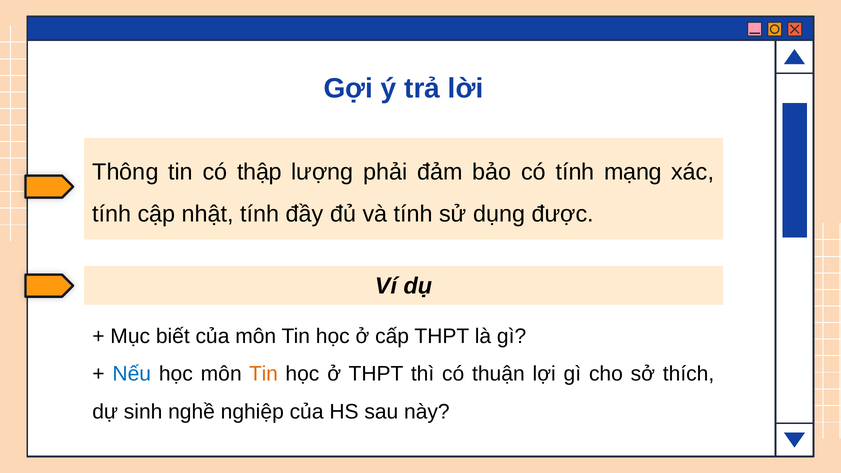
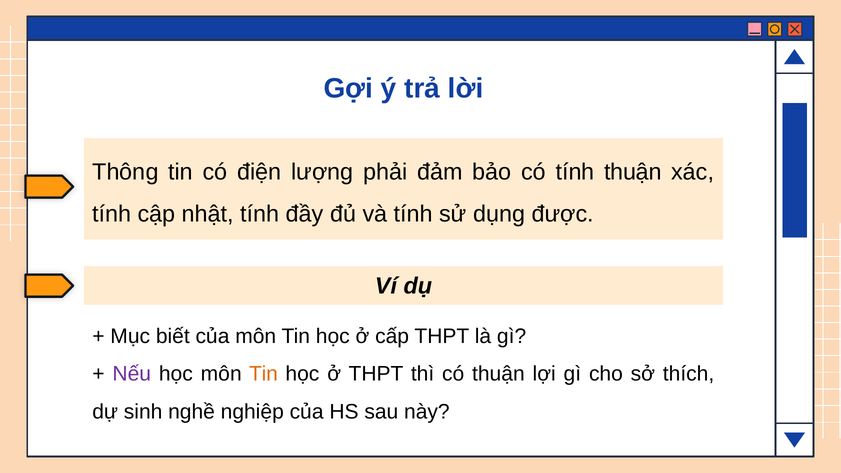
thập: thập -> điện (259, 172)
tính mạng: mạng -> thuận (633, 172)
Nếu colour: blue -> purple (132, 374)
